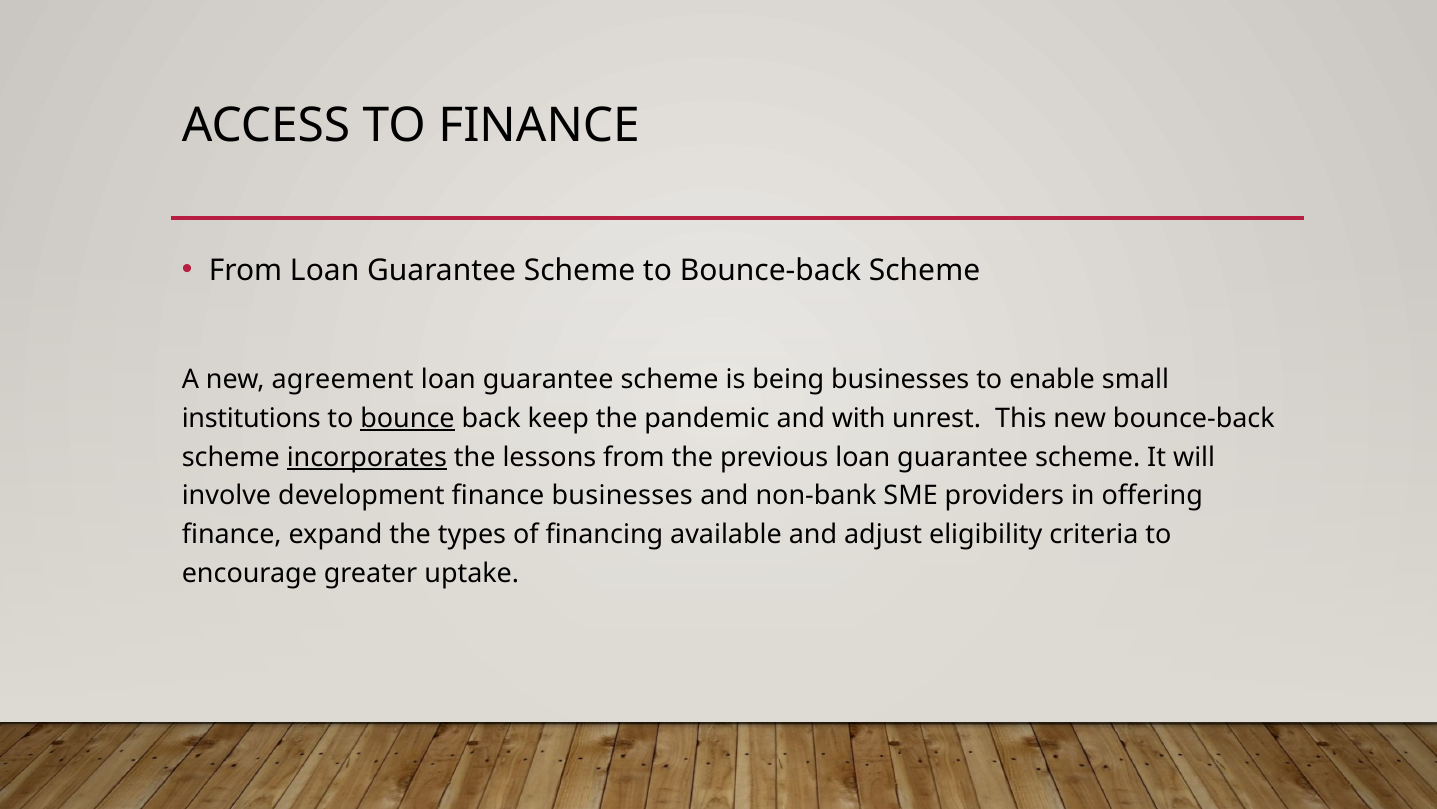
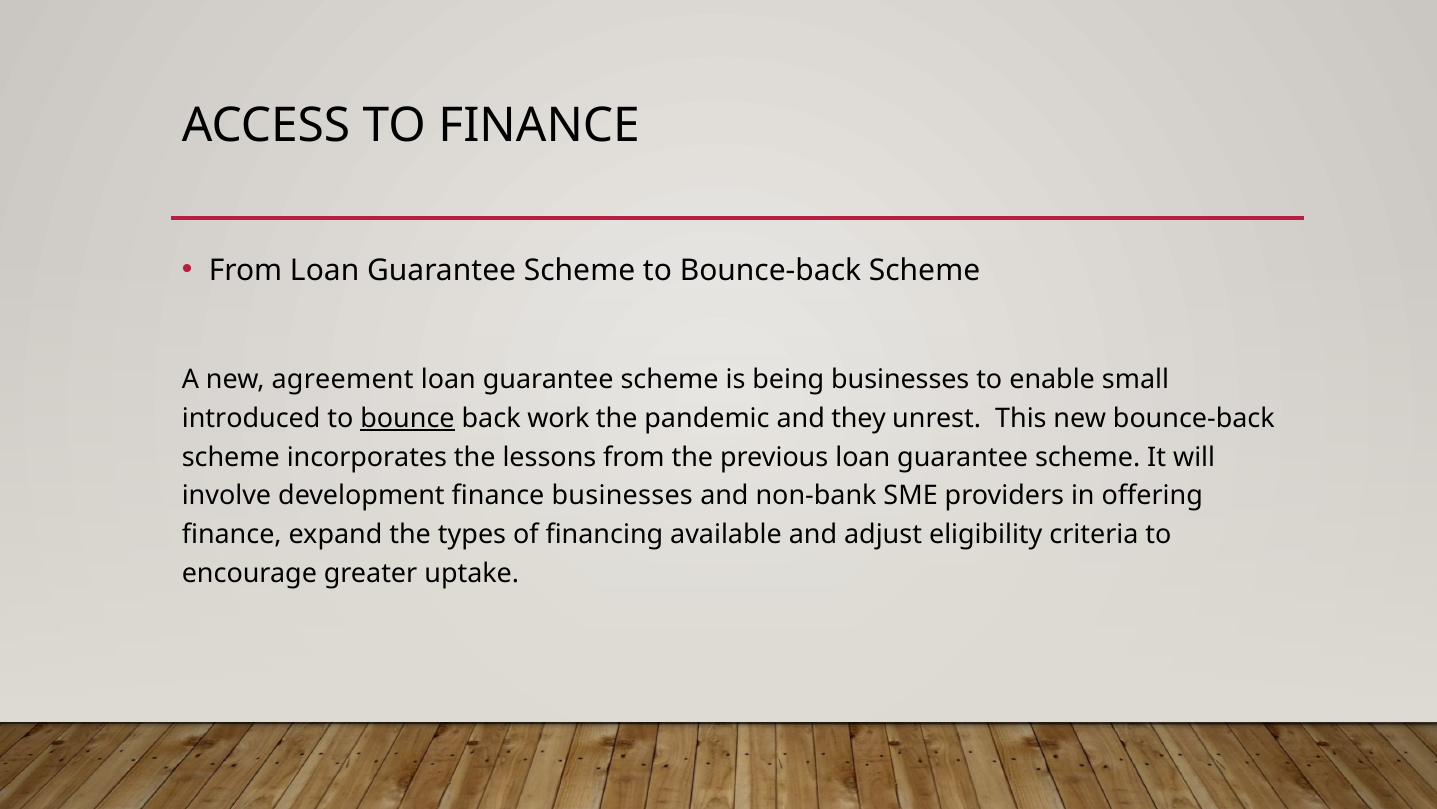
institutions: institutions -> introduced (251, 418)
keep: keep -> work (558, 418)
with: with -> they (859, 418)
incorporates underline: present -> none (367, 457)
